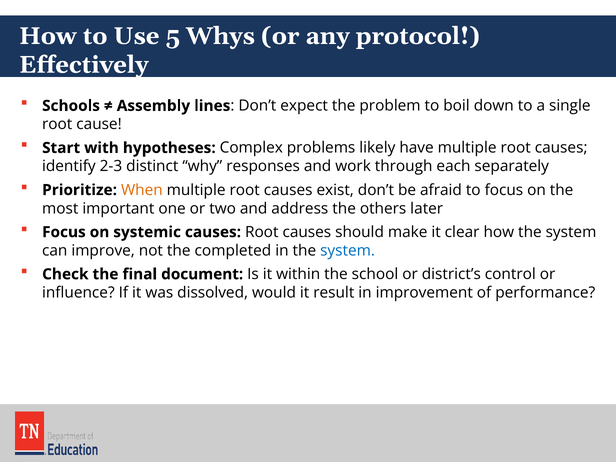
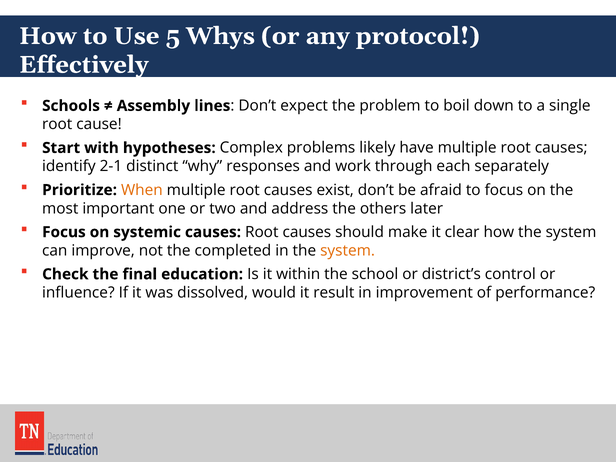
2-3: 2-3 -> 2-1 (111, 166)
system colour: blue -> orange (348, 251)
document: document -> education (202, 274)
